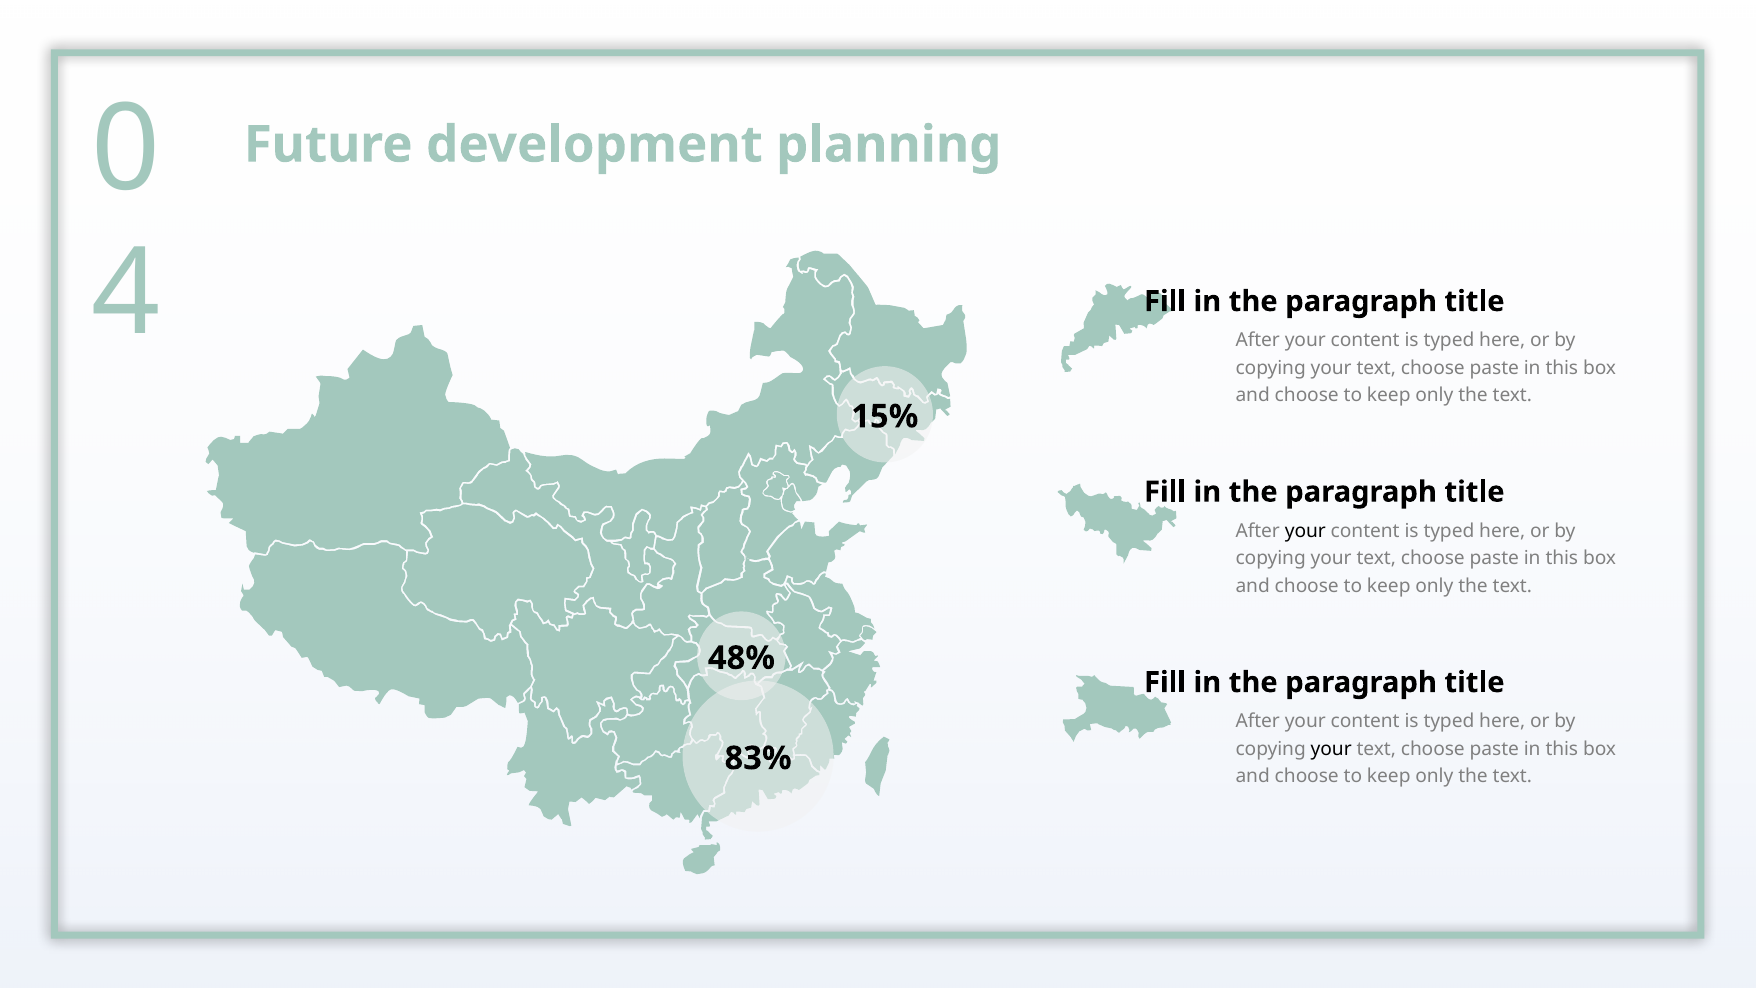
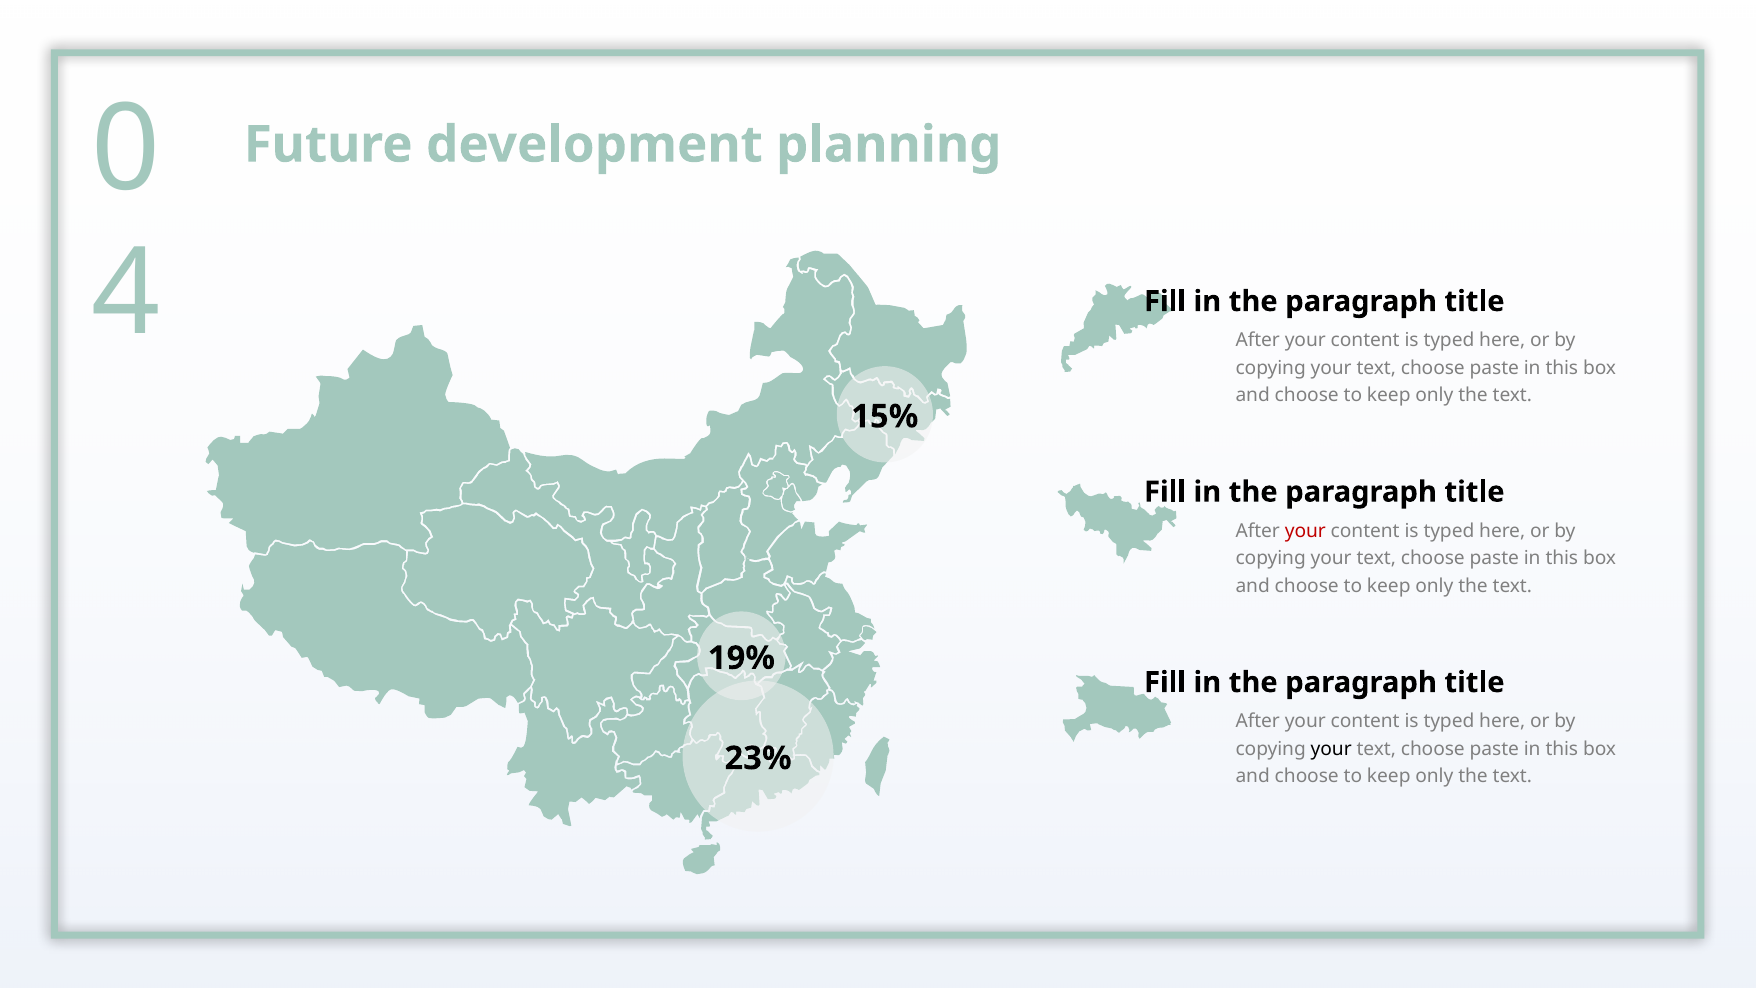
your colour: black -> red (1305, 531)
48%: 48% -> 19% (741, 658)
83%: 83% -> 23% (758, 758)
